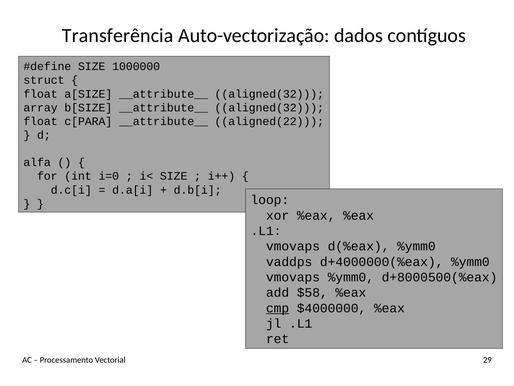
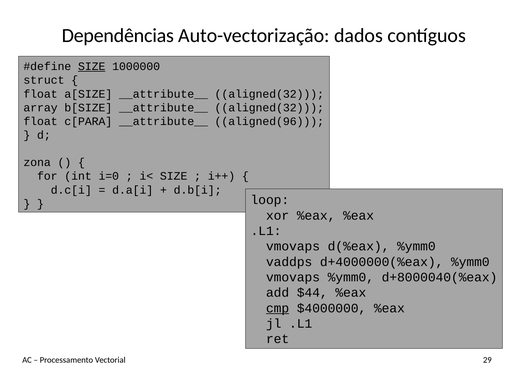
Transferência: Transferência -> Dependências (118, 36)
SIZE underline: none -> present (92, 66)
aligned(22: aligned(22 -> aligned(96 (269, 121)
alfa: alfa -> zona (37, 162)
d+8000500(%eax: d+8000500(%eax -> d+8000040(%eax (440, 277)
$58: $58 -> $44 (312, 292)
